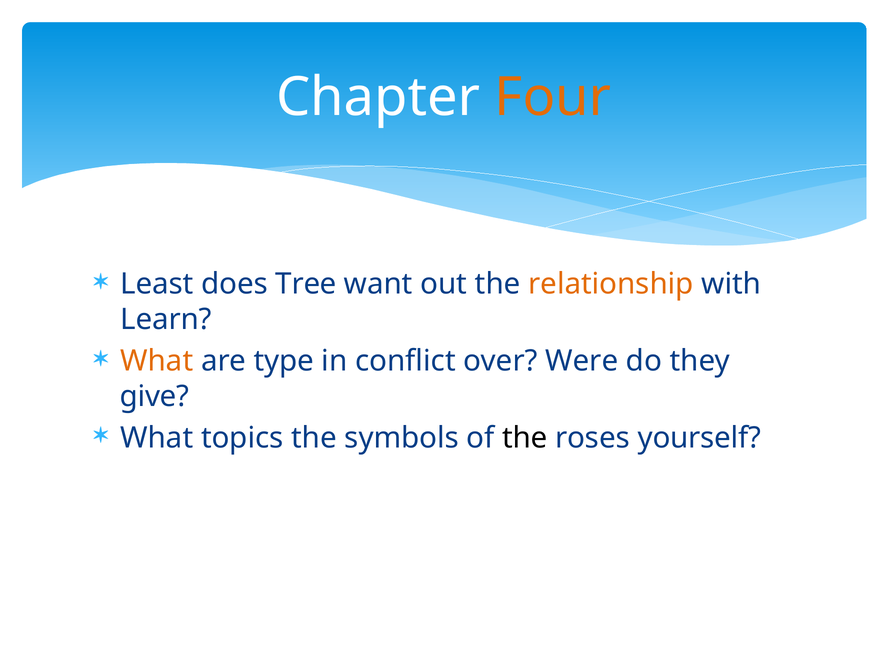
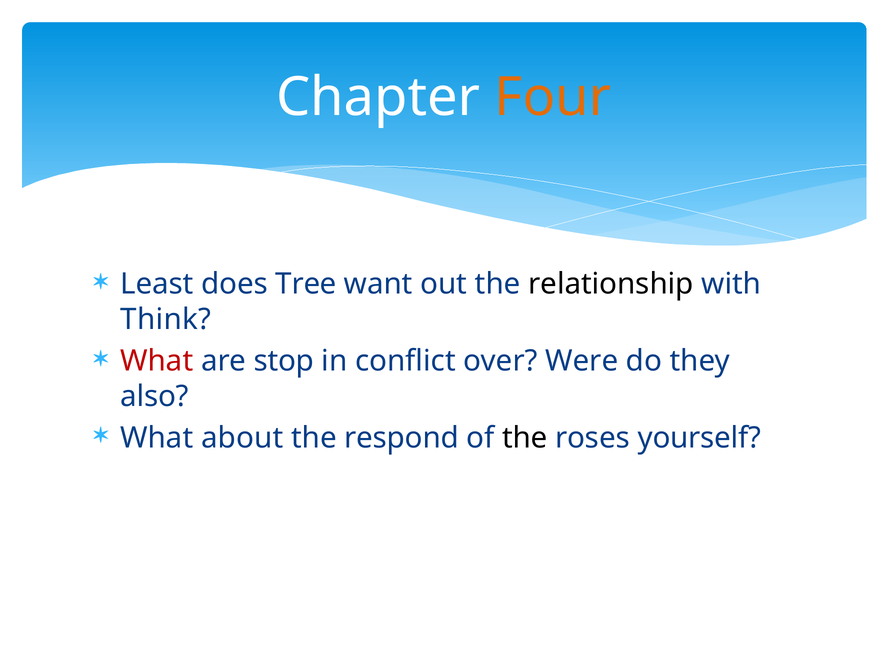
relationship colour: orange -> black (611, 284)
Learn: Learn -> Think (166, 320)
What colour: orange -> red (157, 361)
type: type -> stop (284, 361)
give: give -> also (155, 397)
topics: topics -> about (242, 438)
symbols: symbols -> respond (402, 438)
